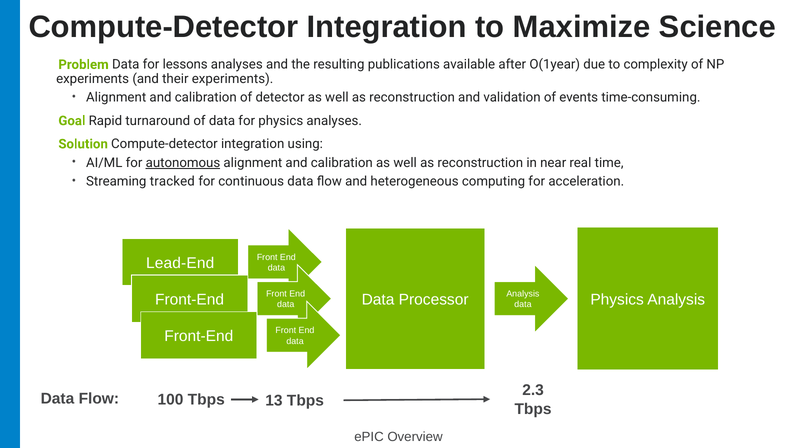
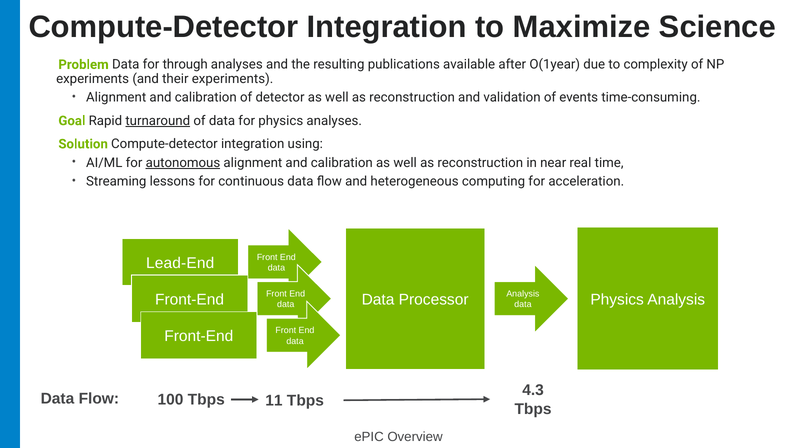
lessons: lessons -> through (185, 65)
turnaround underline: none -> present (158, 121)
tracked: tracked -> lessons (172, 182)
2.3: 2.3 -> 4.3 (533, 391)
13: 13 -> 11 (274, 401)
